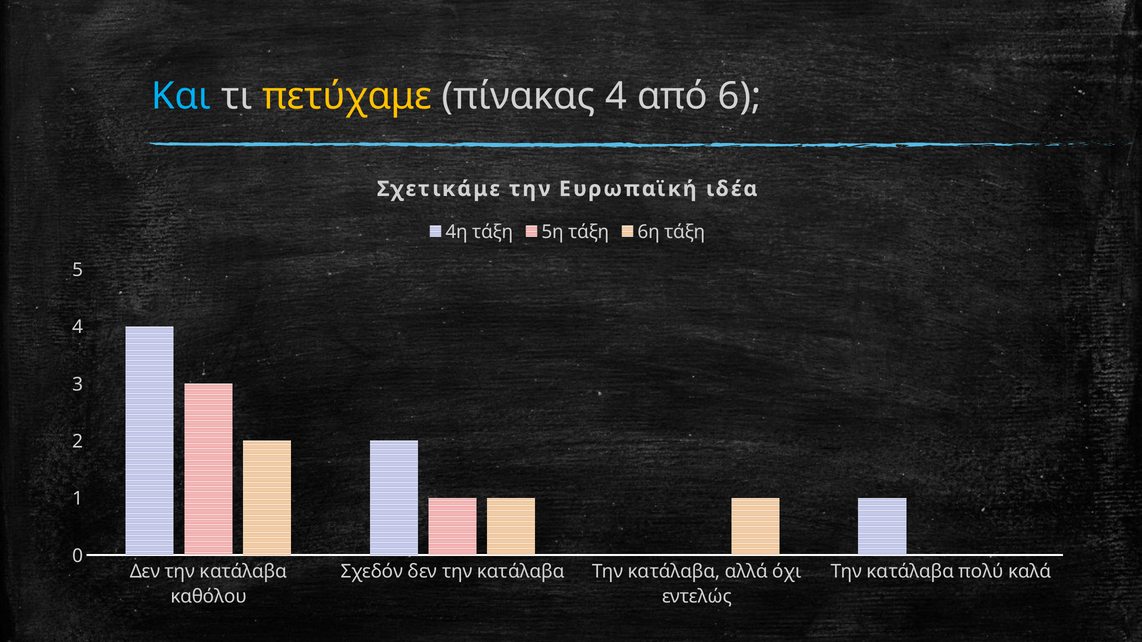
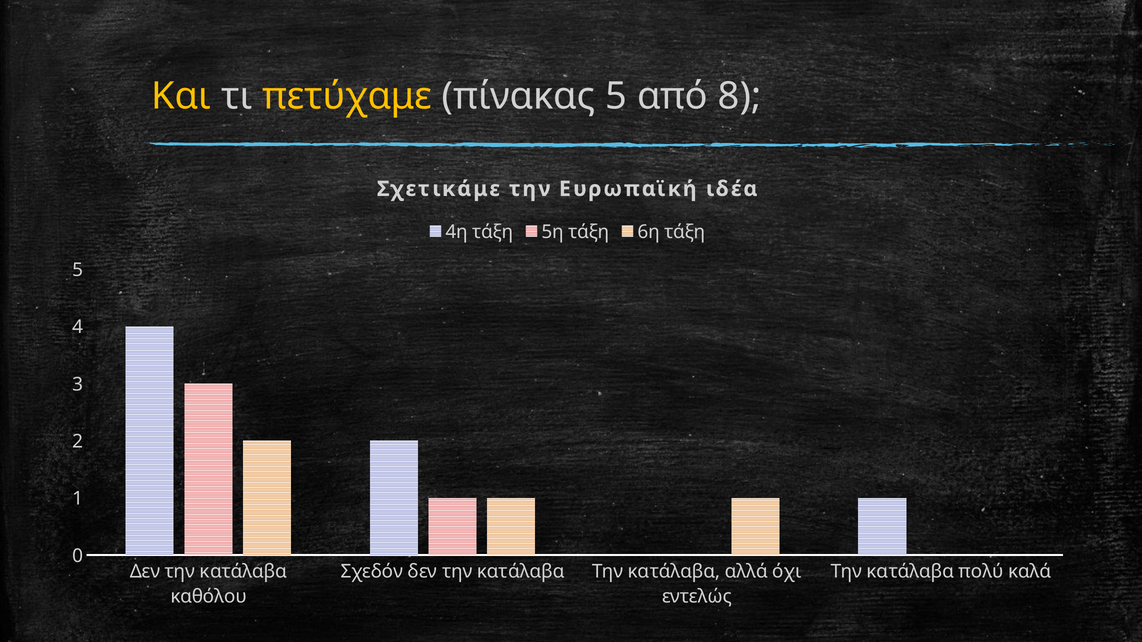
Και colour: light blue -> yellow (181, 96)
πίνακας 4: 4 -> 5 (616, 96)
6: 6 -> 8 (740, 96)
